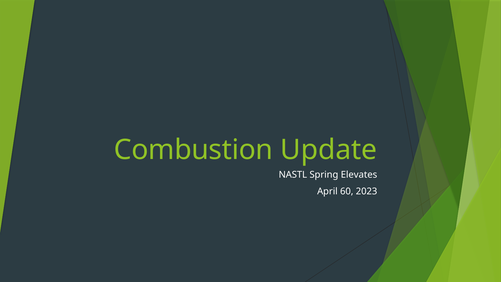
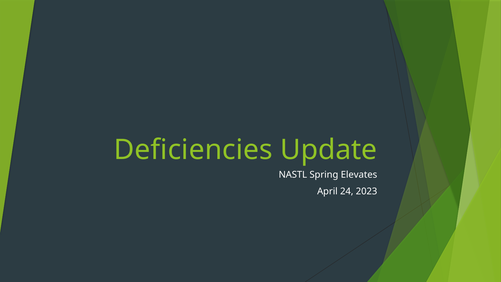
Combustion: Combustion -> Deficiencies (193, 150)
60: 60 -> 24 (347, 191)
